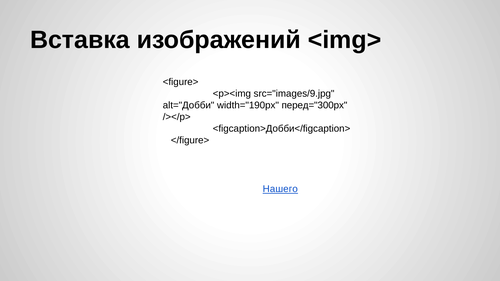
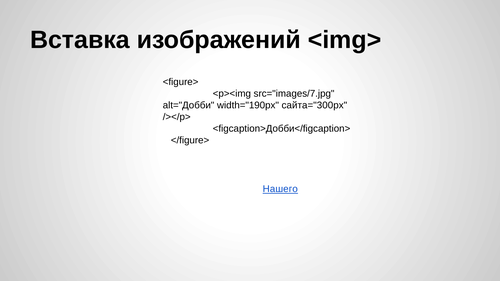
src="images/9.jpg: src="images/9.jpg -> src="images/7.jpg (294, 94)
перед="300px: перед="300px -> сайта="300px (314, 105)
